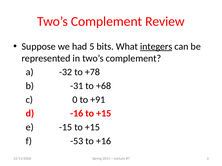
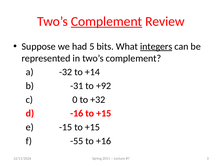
Complement underline: none -> present (107, 21)
+78: +78 -> +14 (92, 72)
+68: +68 -> +92 (104, 86)
+91: +91 -> +32 (98, 100)
-53: -53 -> -55 (77, 141)
